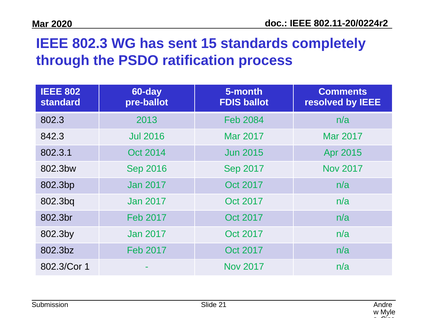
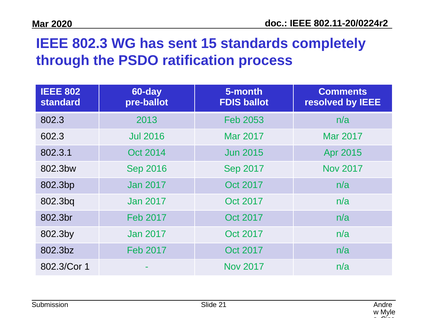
2084: 2084 -> 2053 (253, 120)
842.3: 842.3 -> 602.3 (52, 136)
